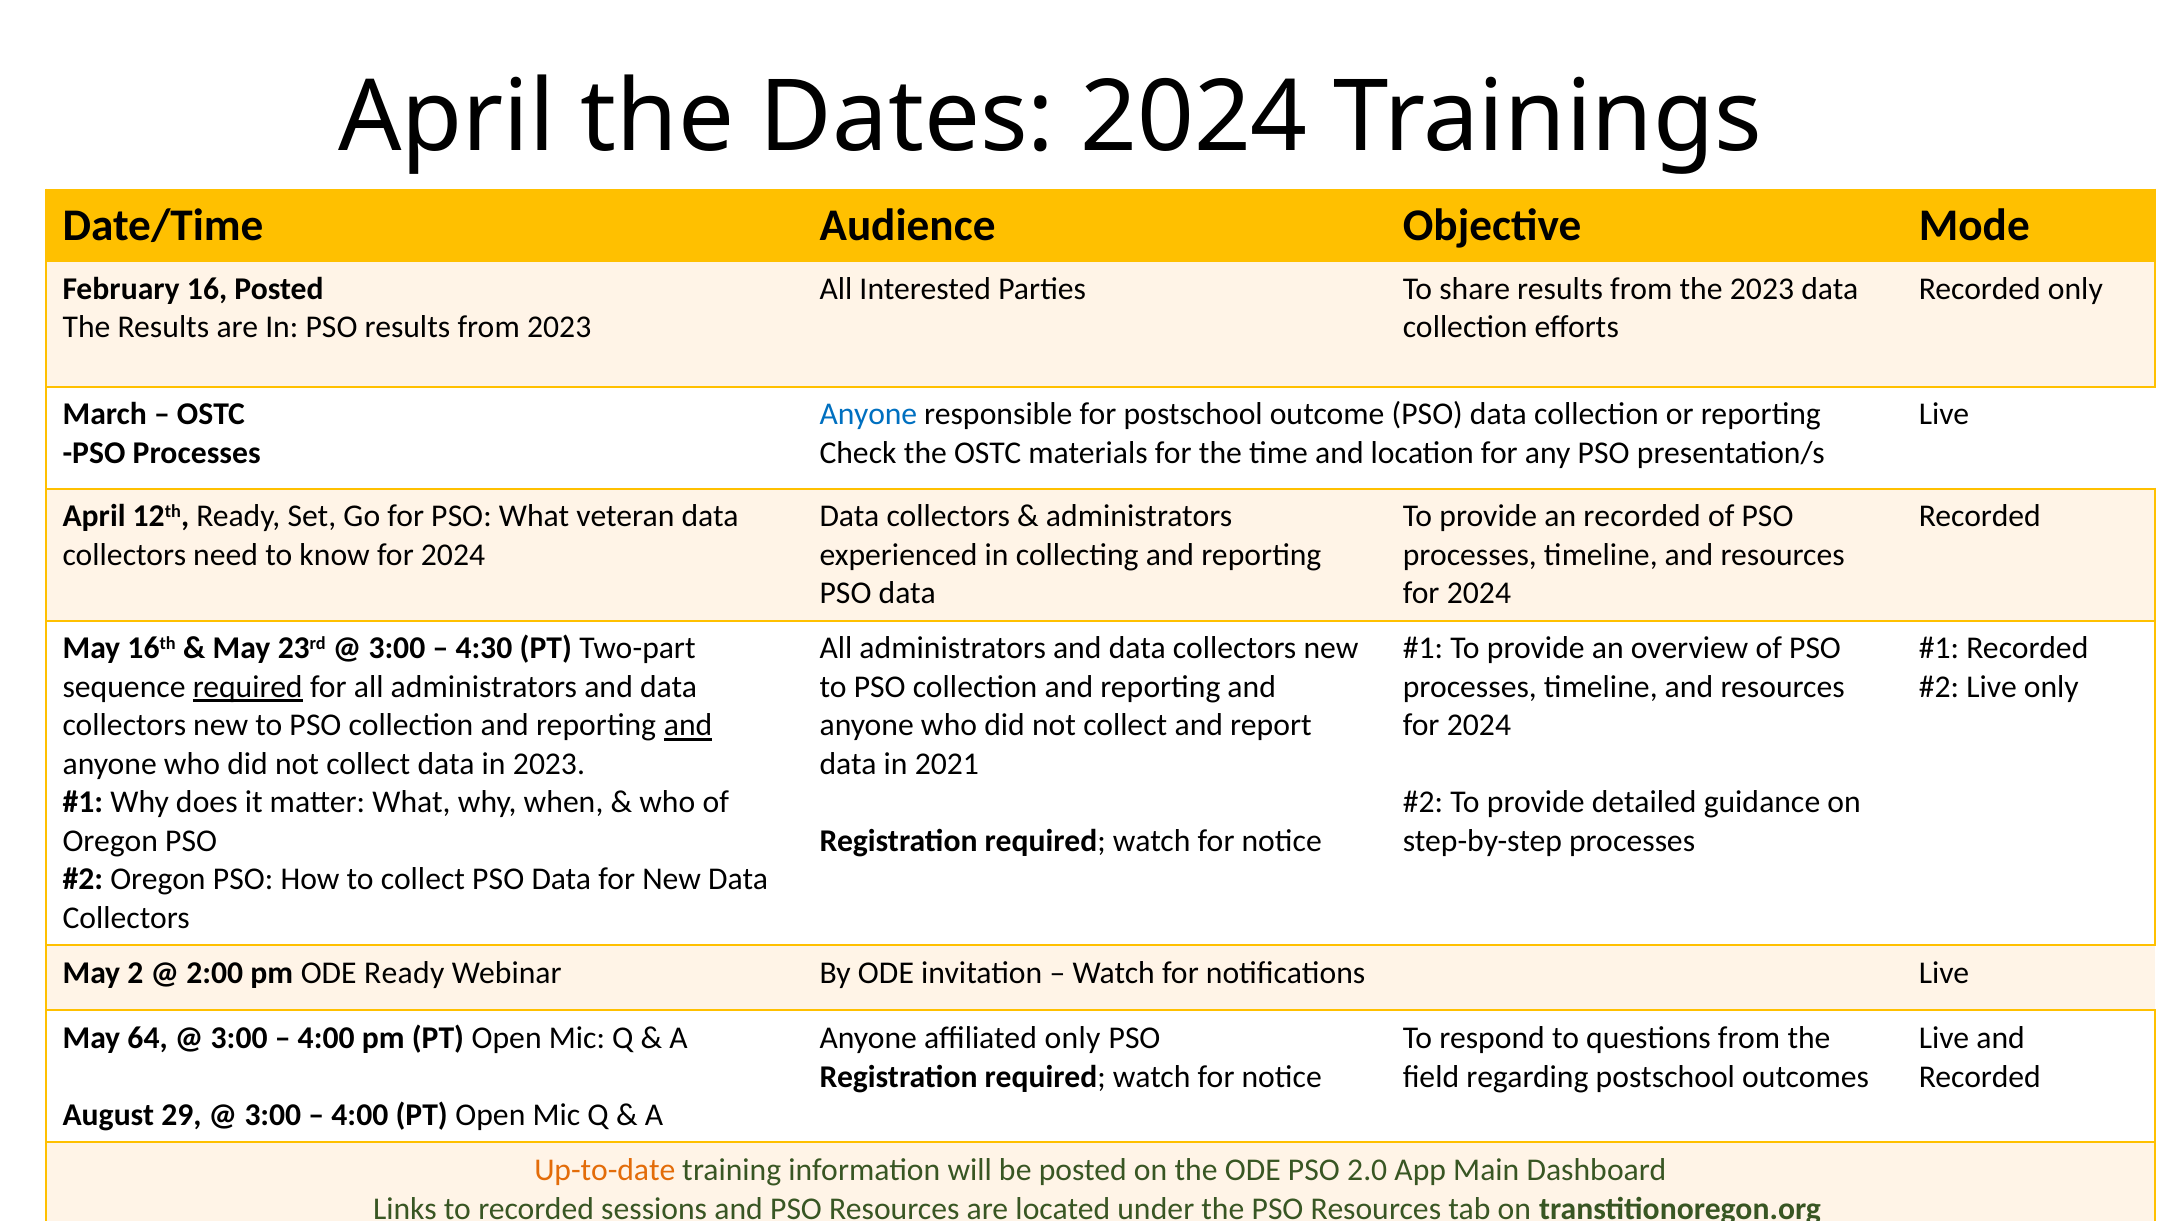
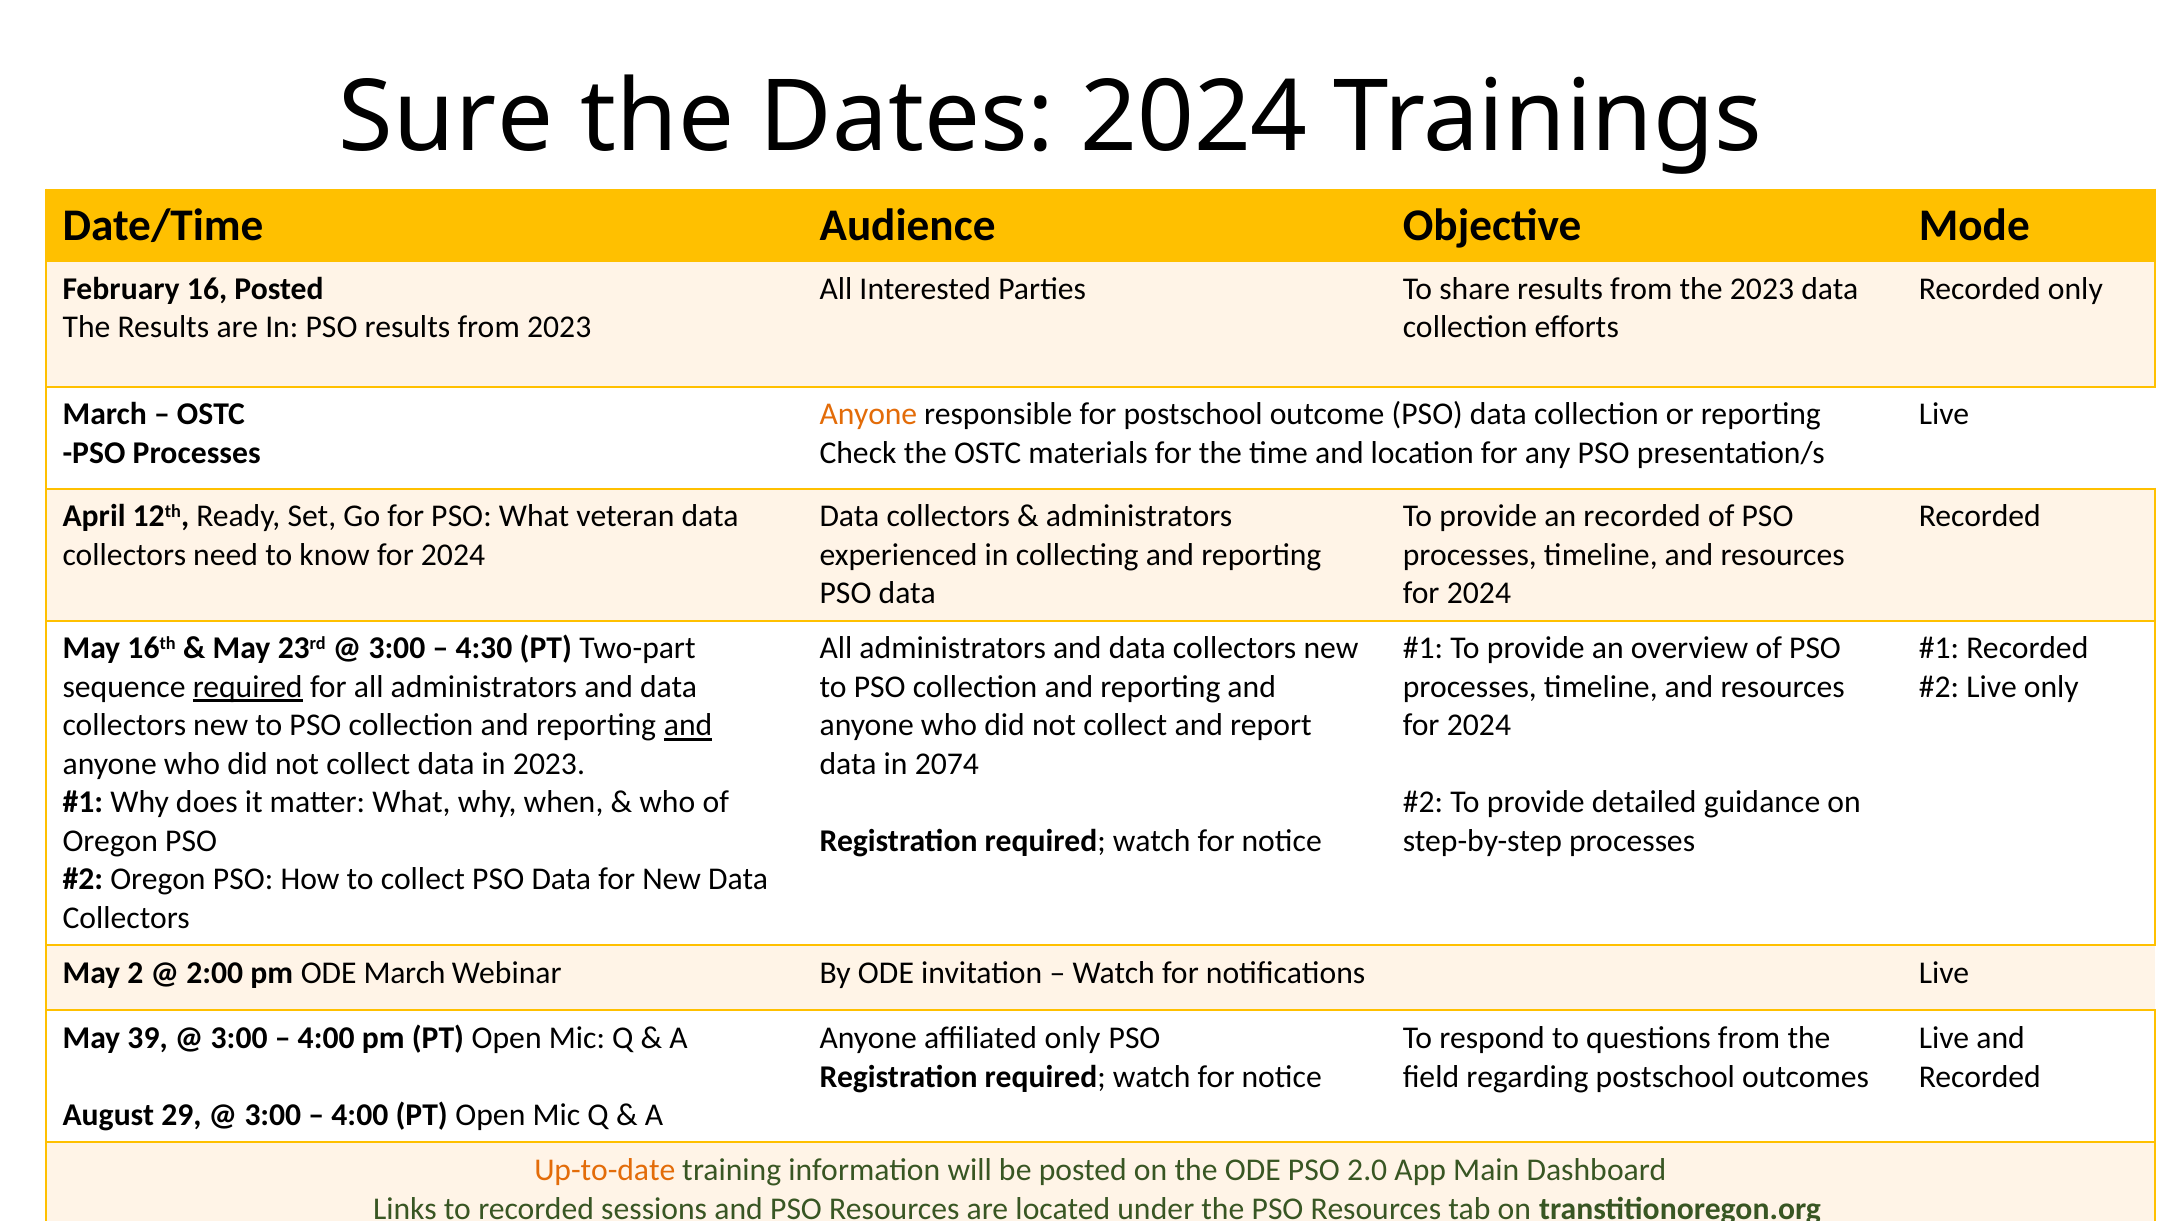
April: April -> Sure (446, 117)
Anyone colour: blue -> orange (868, 414)
2021: 2021 -> 2074 (947, 764)
ODE Ready: Ready -> March (405, 973)
64: 64 -> 39 (148, 1038)
